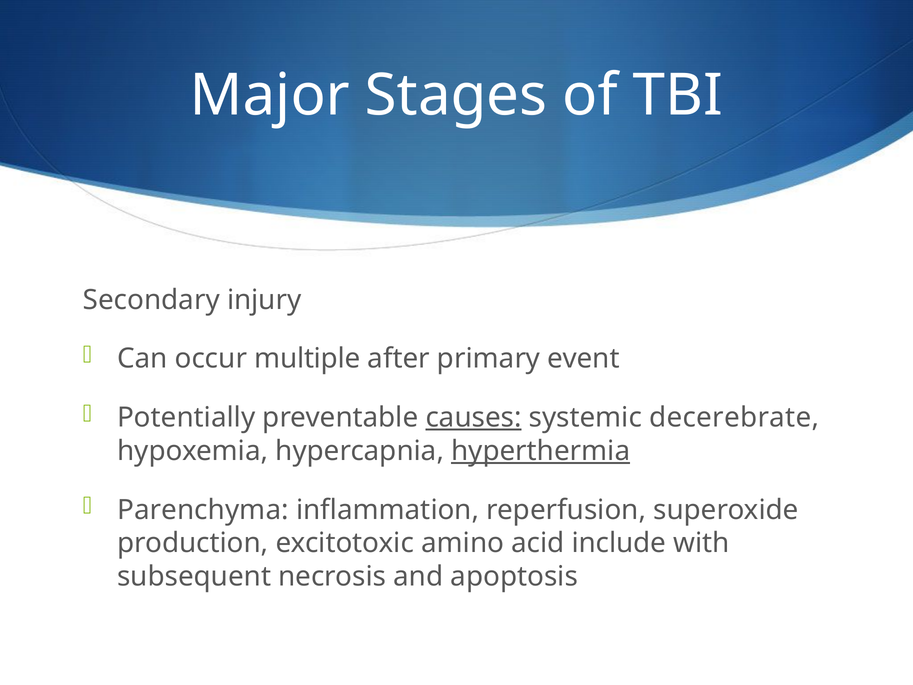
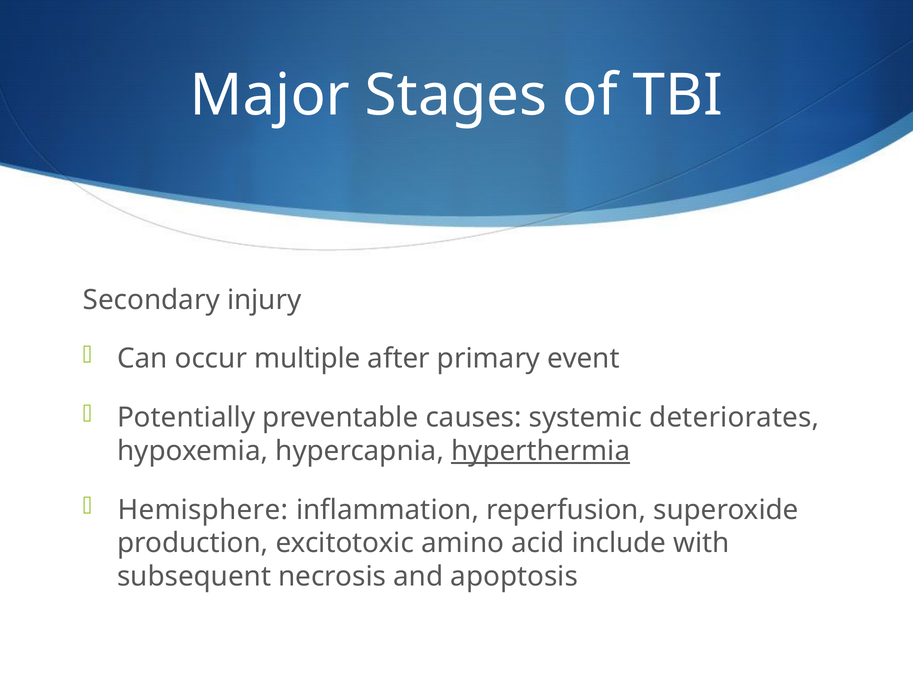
causes underline: present -> none (474, 417)
decerebrate: decerebrate -> deteriorates (734, 417)
Parenchyma: Parenchyma -> Hemisphere (203, 510)
